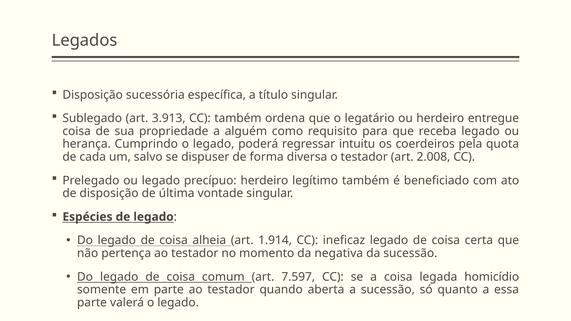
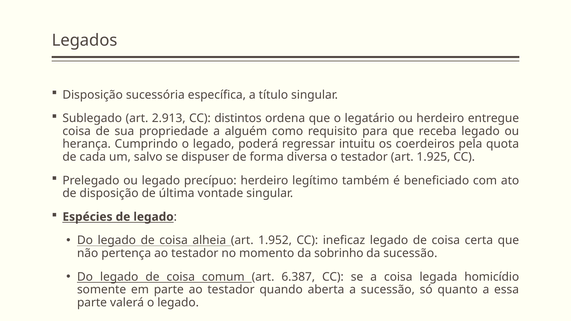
3.913: 3.913 -> 2.913 (169, 118)
CC também: também -> distintos (238, 118)
2.008: 2.008 -> 1.925 (433, 157)
1.914: 1.914 -> 1.952 (275, 241)
negativa: negativa -> sobrinho (339, 253)
7.597: 7.597 -> 6.387 (298, 277)
